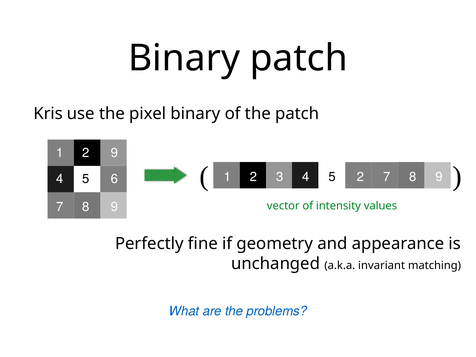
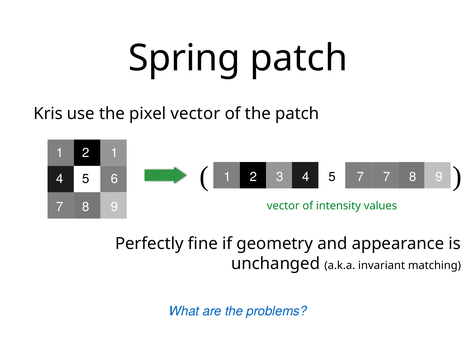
Binary: Binary -> Spring (184, 58)
pixel binary: binary -> vector (195, 114)
2 9: 9 -> 1 (114, 153)
2: 2 -> 7 (361, 177)
